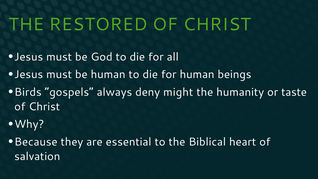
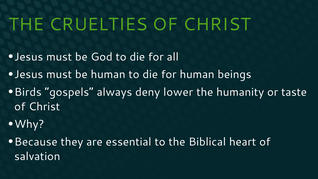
RESTORED: RESTORED -> CRUELTIES (98, 24)
might: might -> lower (178, 92)
